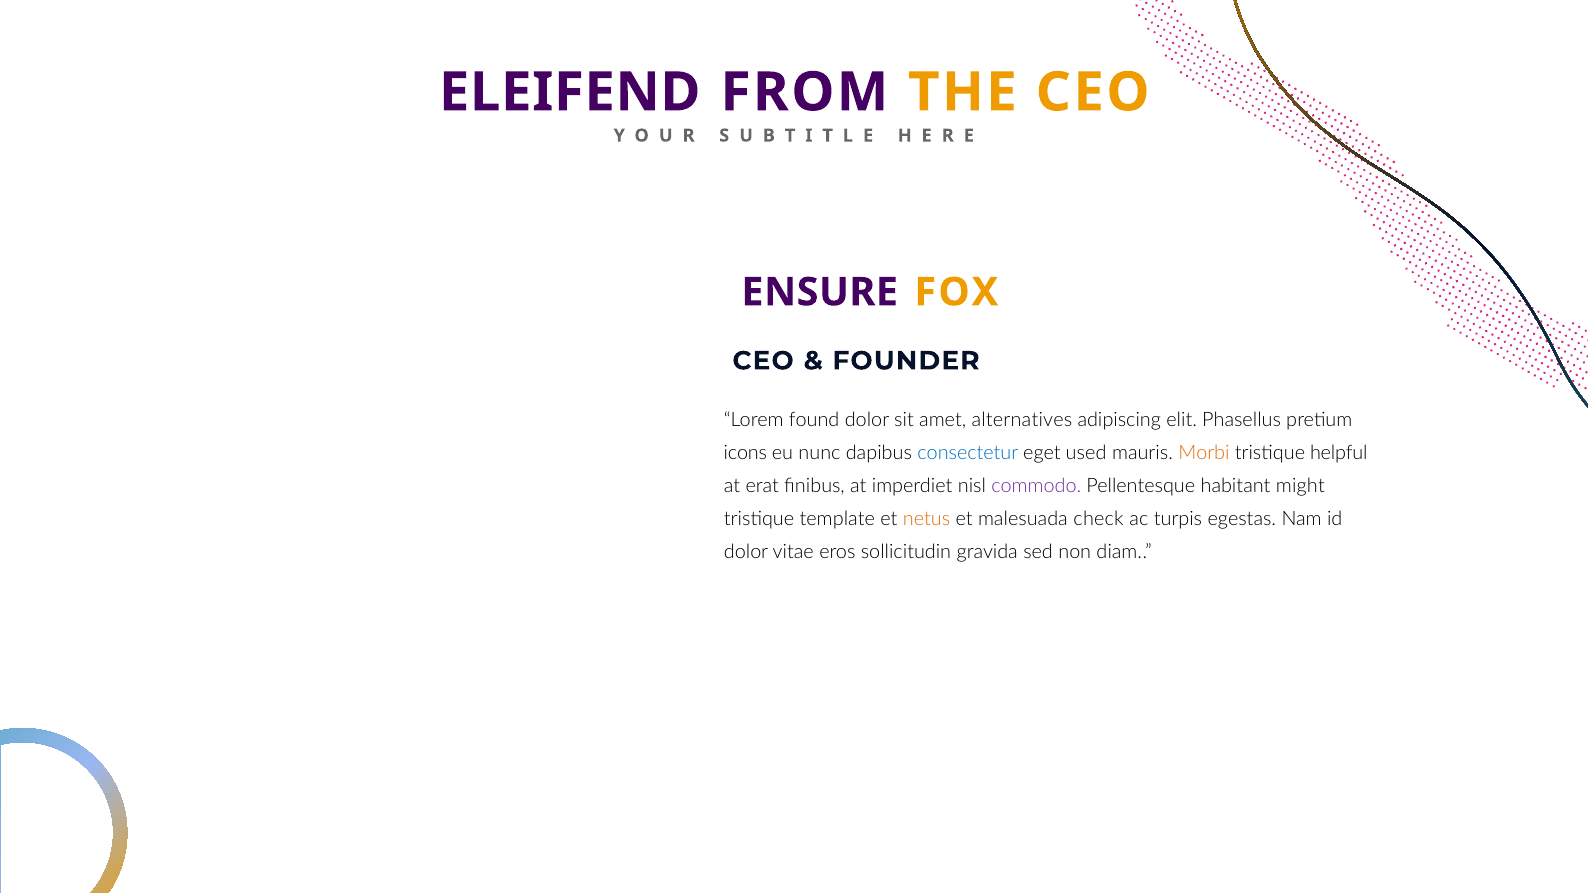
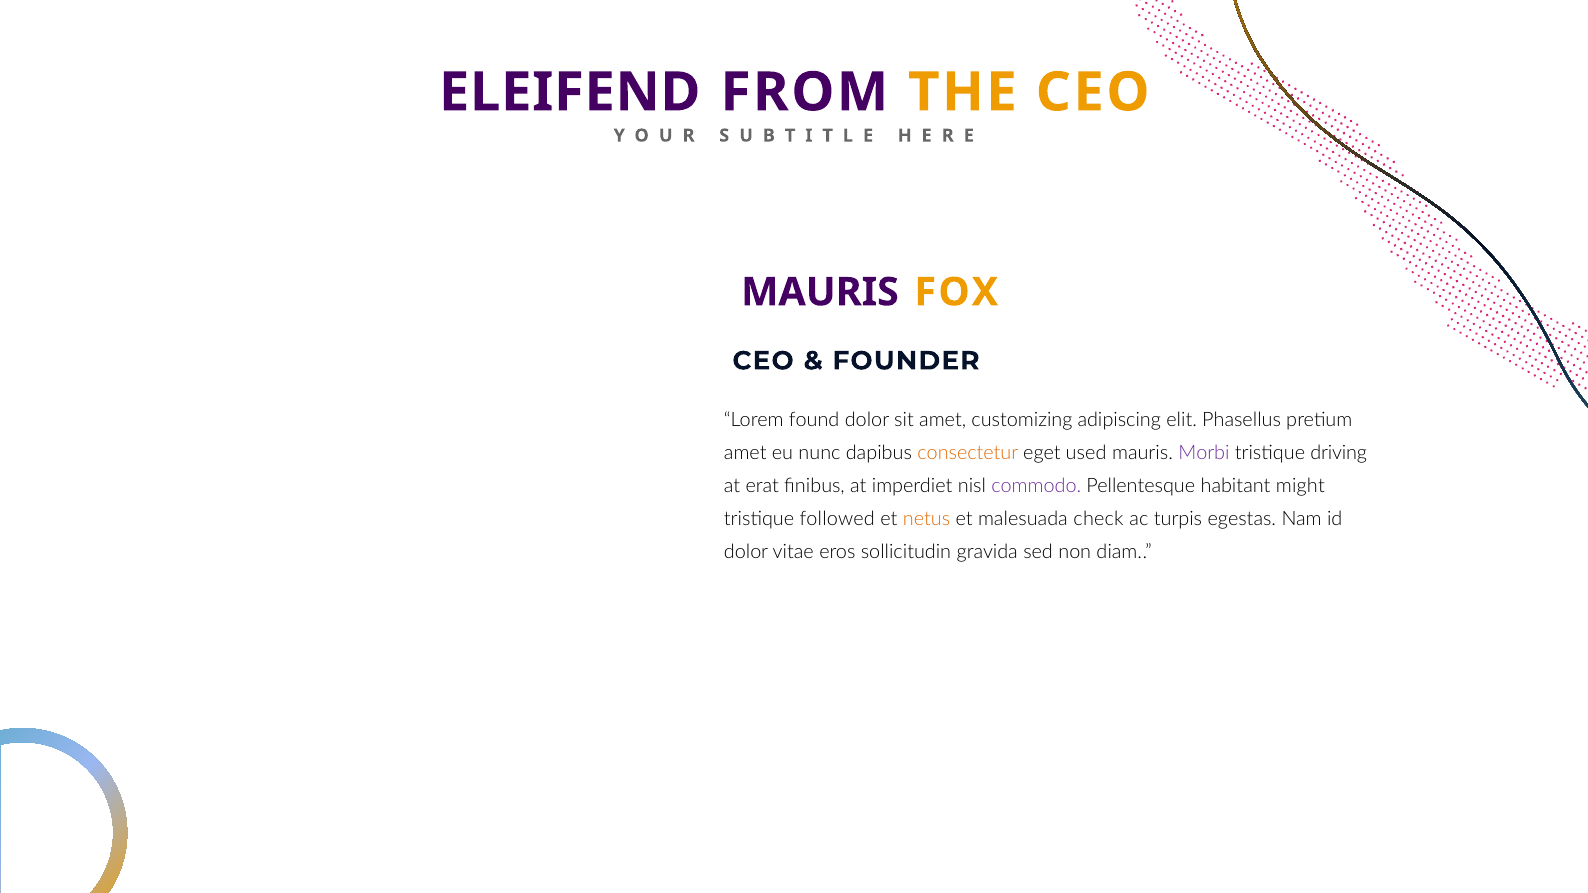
ENSURE: ENSURE -> MAURIS (820, 292)
alternatives: alternatives -> customizing (1022, 420)
icons: icons -> amet (745, 453)
consectetur colour: blue -> orange (968, 453)
Morbi colour: orange -> purple (1204, 453)
helpful: helpful -> driving (1339, 453)
template: template -> followed (837, 519)
